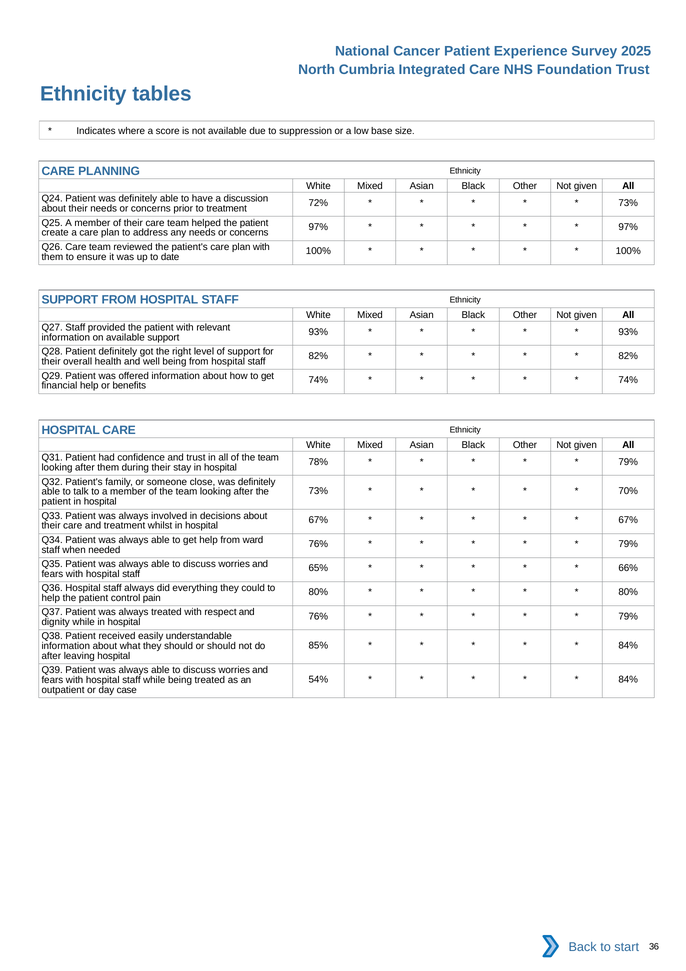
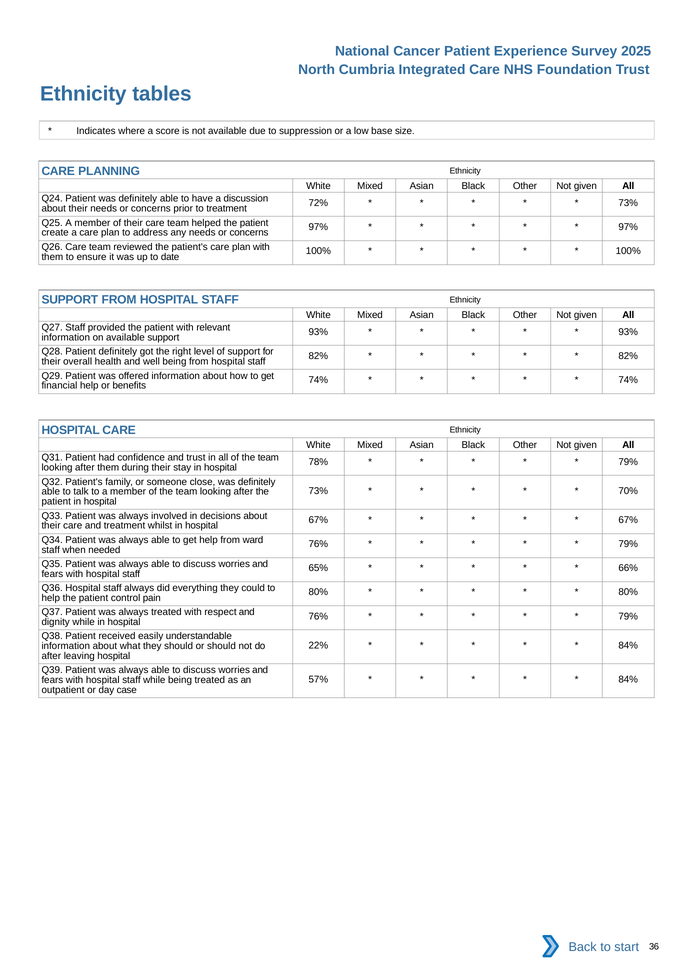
85%: 85% -> 22% (318, 645)
54%: 54% -> 57% (318, 679)
